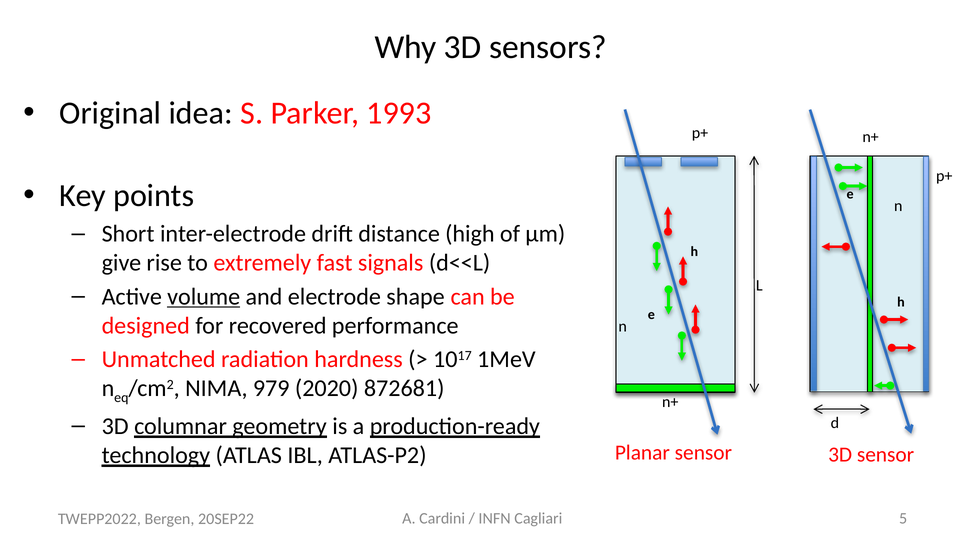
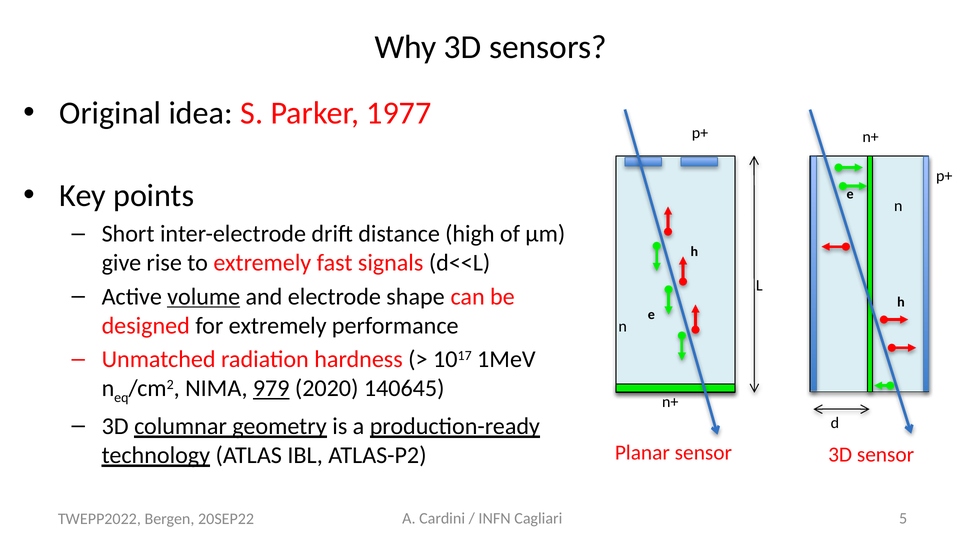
1993: 1993 -> 1977 (399, 113)
for recovered: recovered -> extremely (278, 325)
979 underline: none -> present (271, 388)
872681: 872681 -> 140645 (404, 388)
